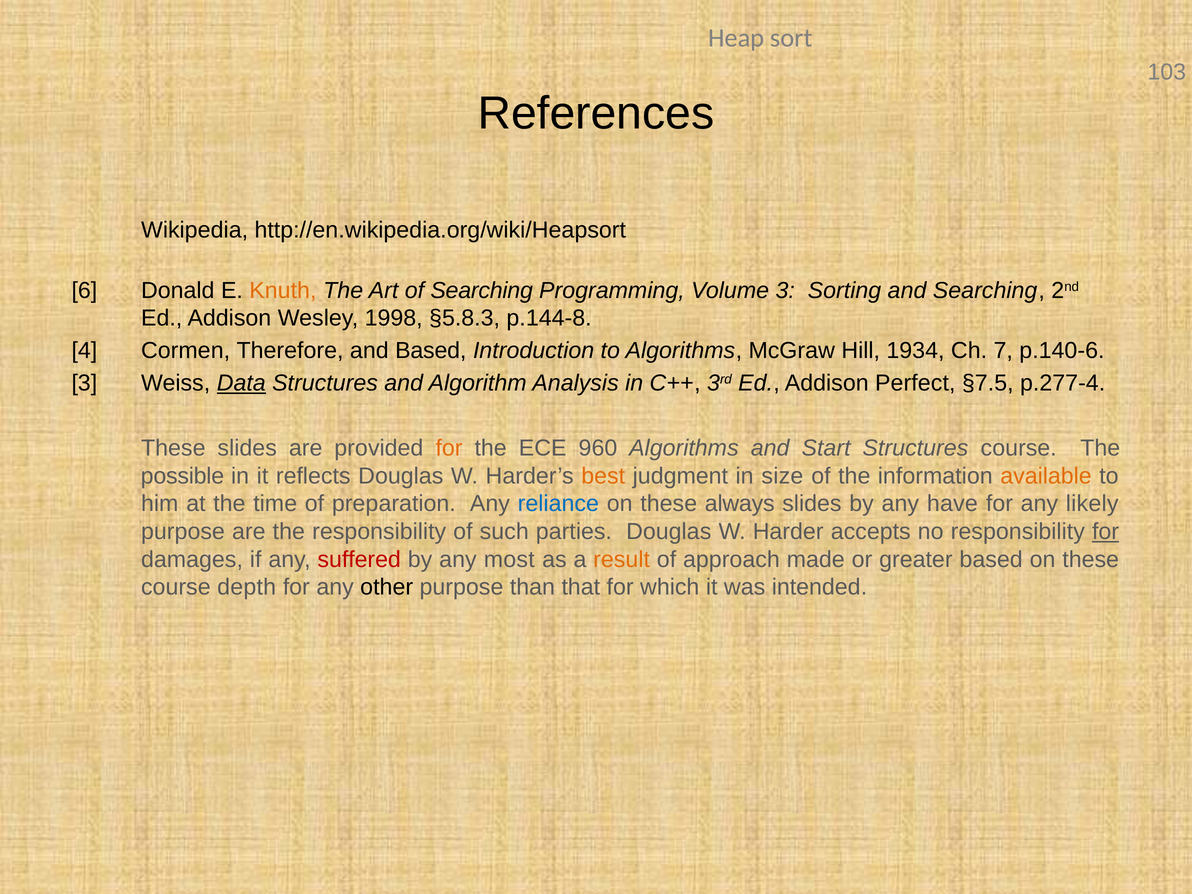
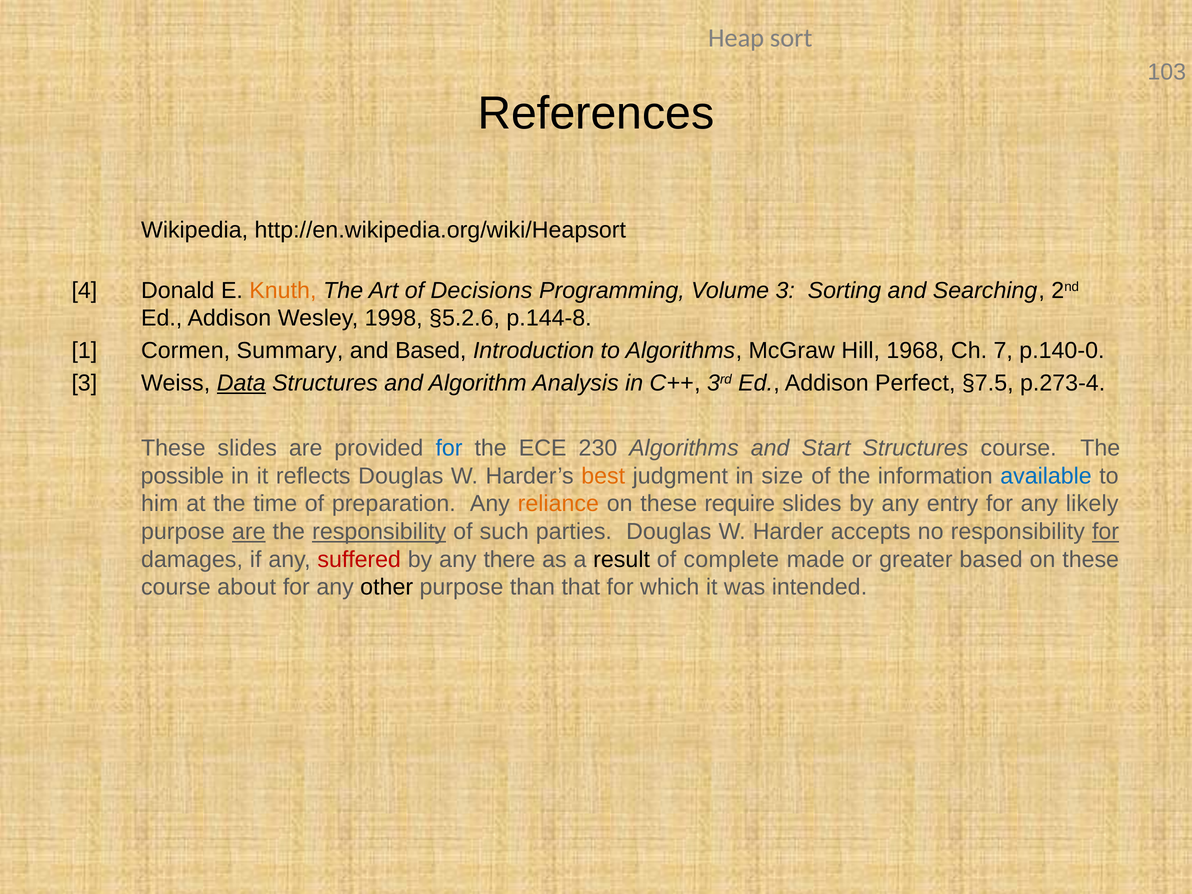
6: 6 -> 4 (84, 290)
of Searching: Searching -> Decisions (481, 290)
§5.8.3: §5.8.3 -> §5.2.6 (465, 318)
4: 4 -> 1 (84, 351)
Therefore: Therefore -> Summary (290, 351)
1934: 1934 -> 1968 (915, 351)
p.140-6: p.140-6 -> p.140-0 (1062, 351)
p.277-4: p.277-4 -> p.273-4 (1063, 383)
for colour: orange -> blue (449, 448)
960: 960 -> 230 (598, 448)
available colour: orange -> blue (1046, 476)
reliance colour: blue -> orange (558, 504)
always: always -> require (740, 504)
have: have -> entry (953, 504)
are underline: none -> present (249, 532)
responsibility underline: none -> present (379, 532)
most: most -> there (509, 559)
result colour: orange -> black (622, 559)
approach: approach -> complete (731, 559)
depth: depth -> about (247, 587)
